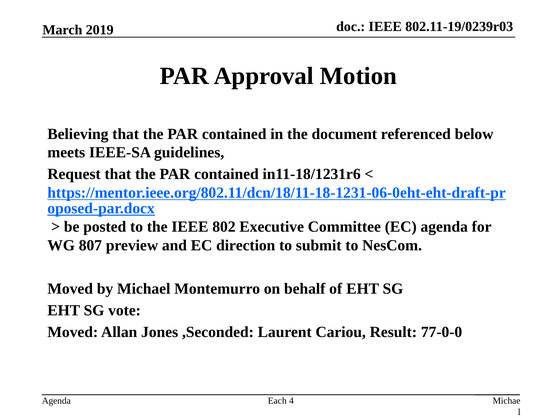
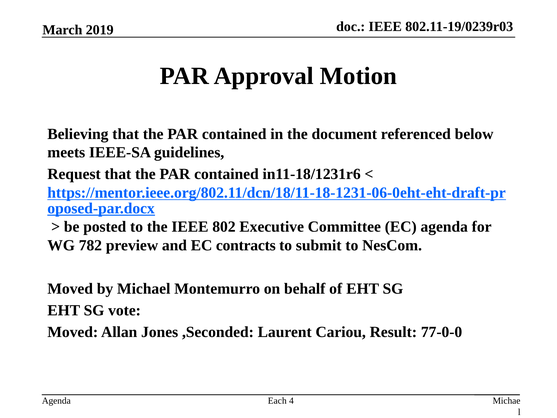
807: 807 -> 782 (90, 245)
direction: direction -> contracts (246, 245)
